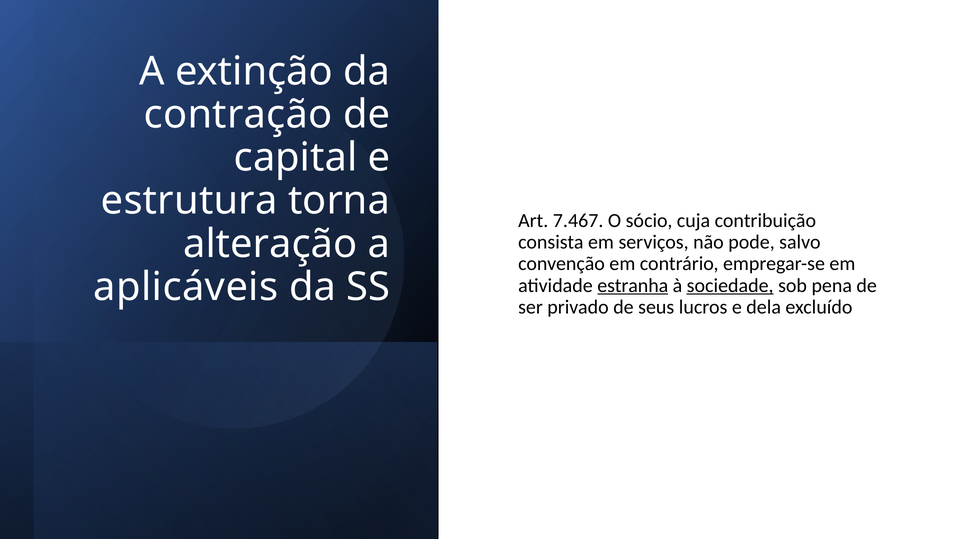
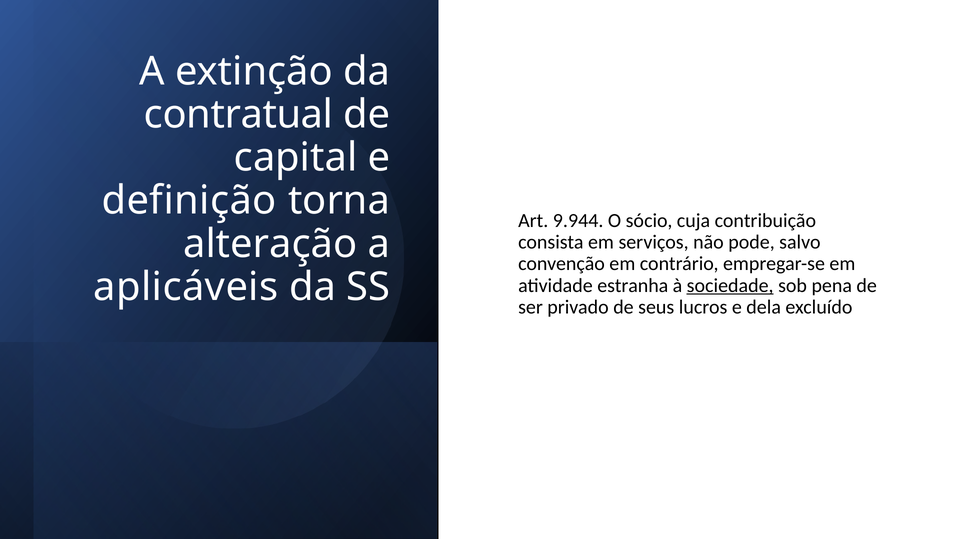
contração: contração -> contratual (238, 115)
estrutura: estrutura -> definição (189, 201)
7.467: 7.467 -> 9.944 (578, 221)
estranha underline: present -> none (633, 285)
